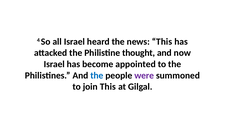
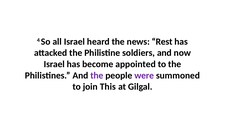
news This: This -> Rest (162, 41)
thought: thought -> soldiers (139, 53)
the colour: blue -> purple (97, 75)
